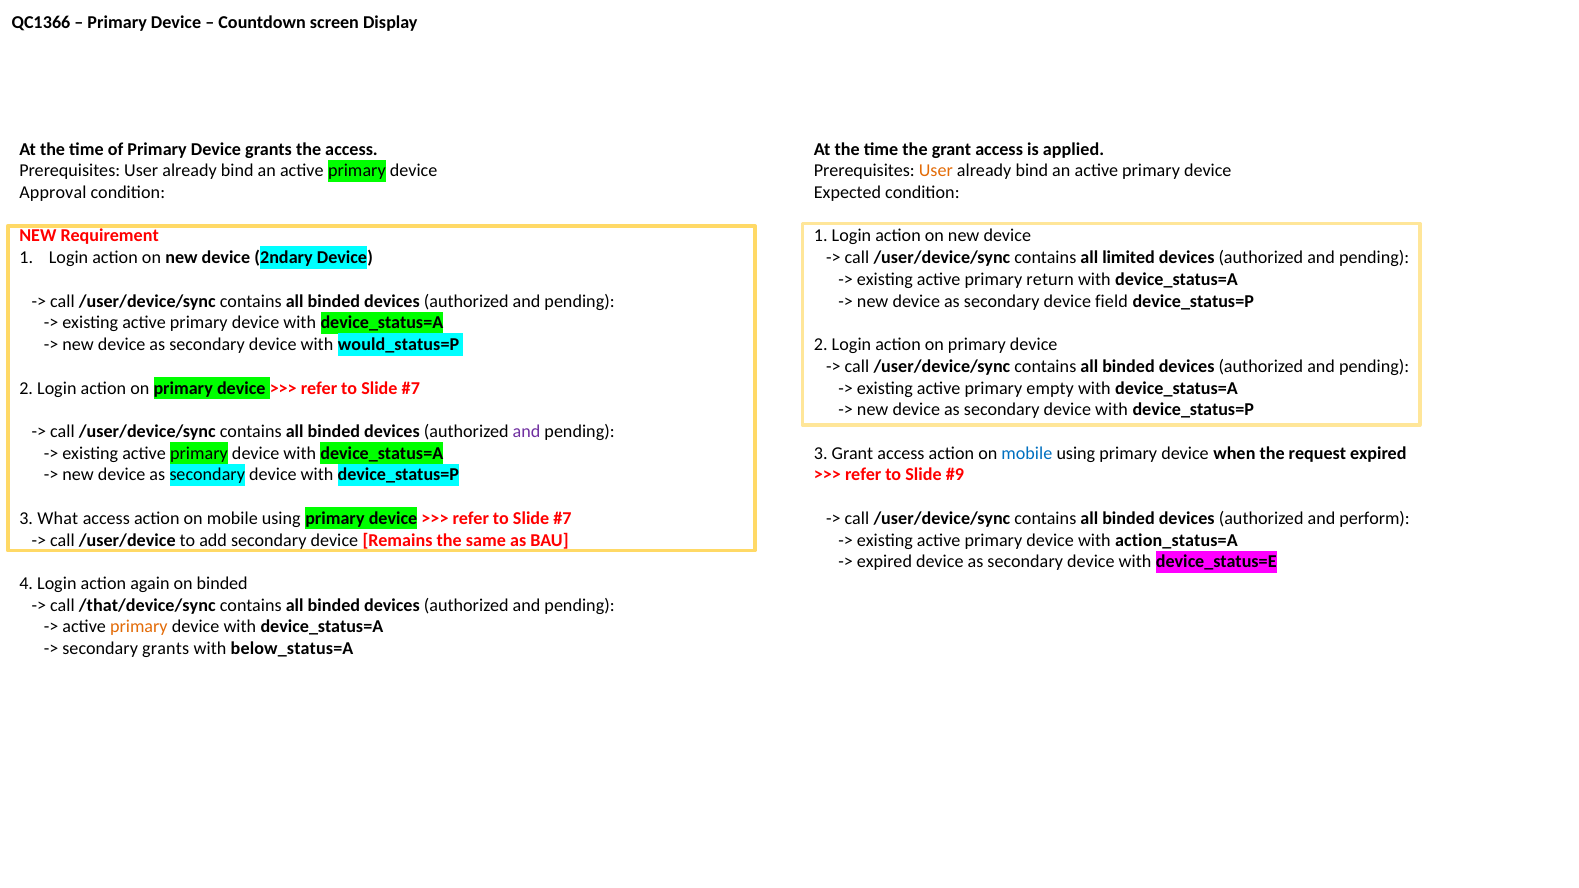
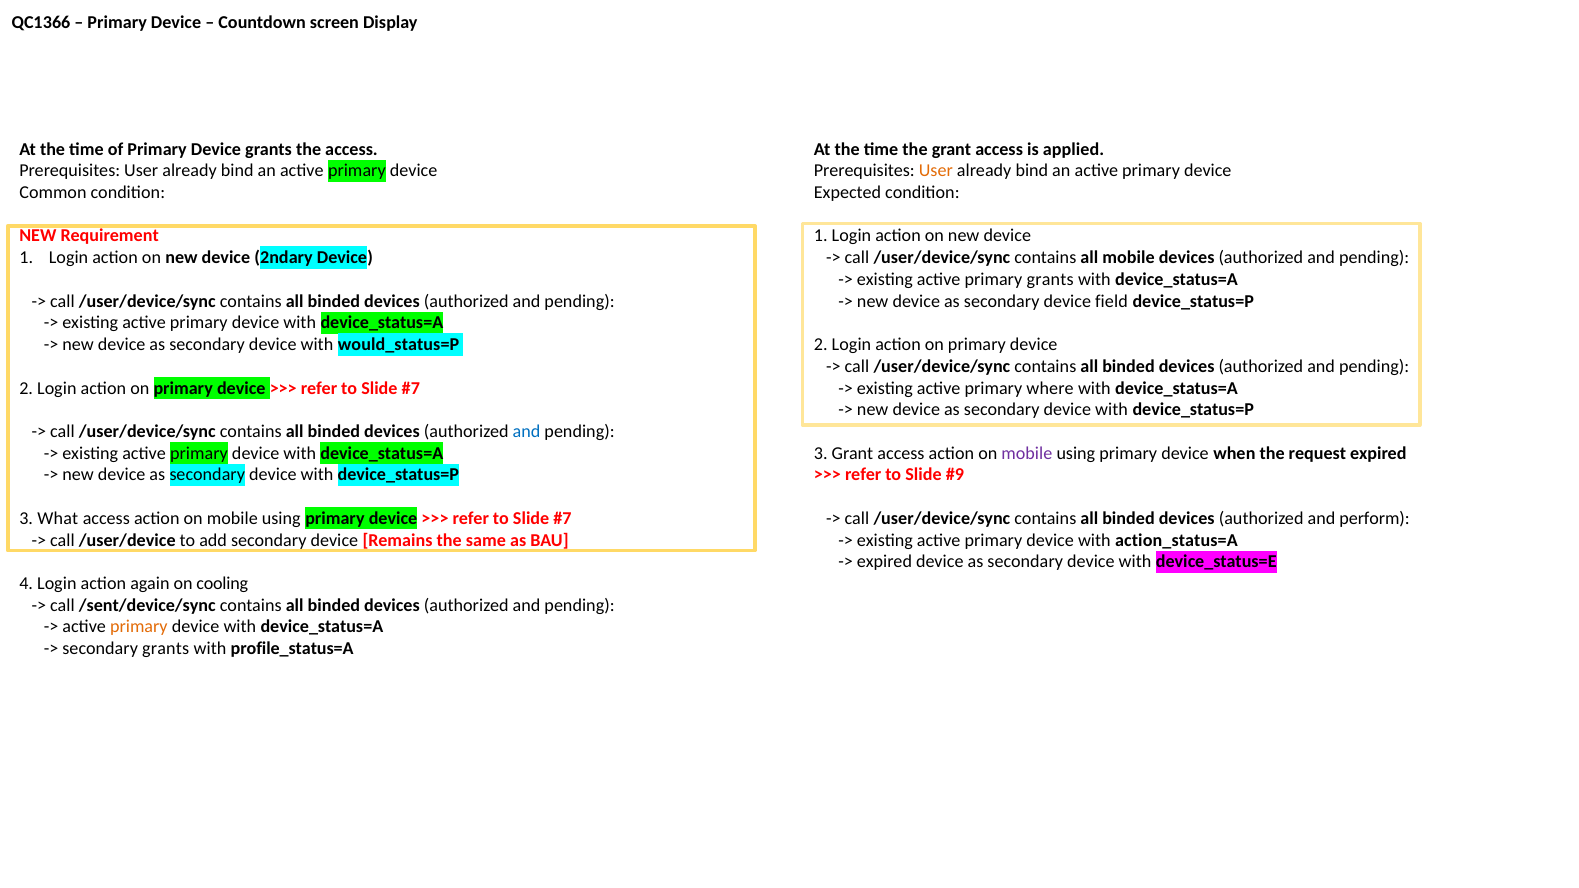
Approval: Approval -> Common (53, 193)
all limited: limited -> mobile (1128, 258)
primary return: return -> grants (1050, 280)
empty: empty -> where (1050, 388)
and colour: purple -> blue (527, 432)
mobile colour: blue -> purple (1027, 453)
on binded: binded -> cooling (222, 584)
/that/device/sync: /that/device/sync -> /sent/device/sync (147, 605)
below_status=A: below_status=A -> profile_status=A (292, 649)
